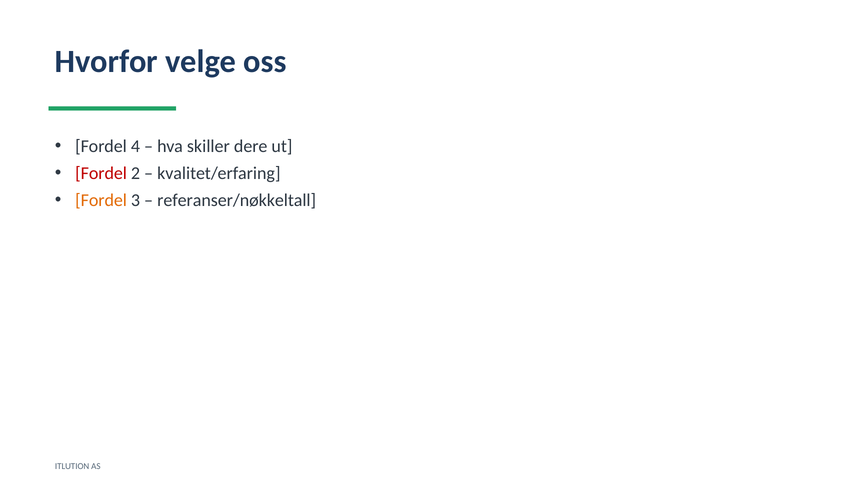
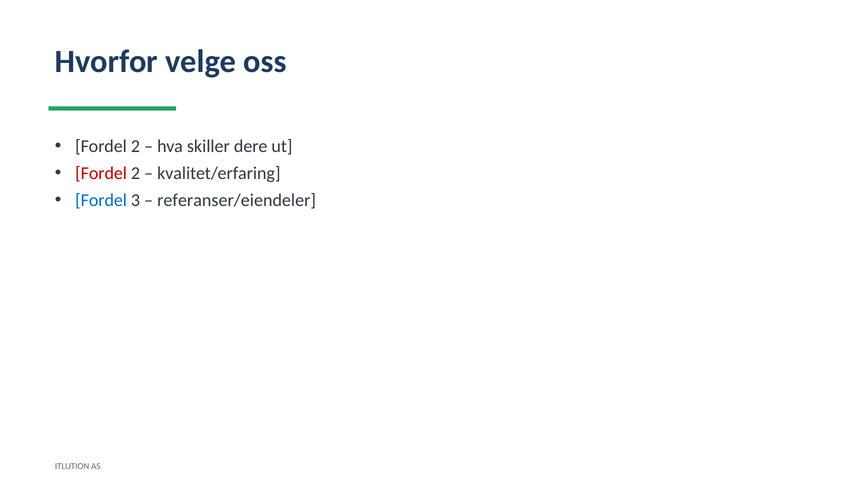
4: 4 -> 2 (135, 146)
Fordel colour: orange -> blue (101, 200)
referanser/nøkkeltall: referanser/nøkkeltall -> referanser/eiendeler (237, 200)
